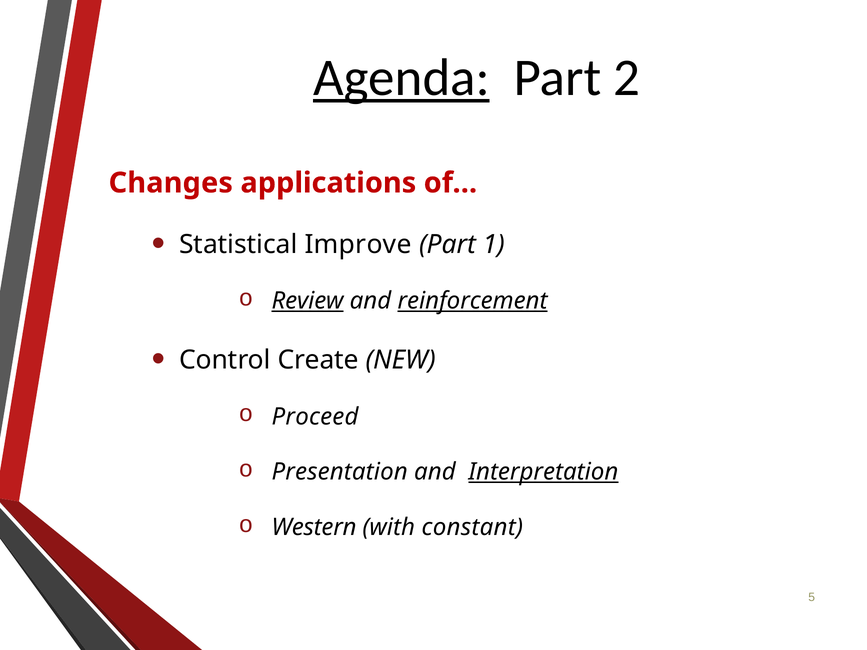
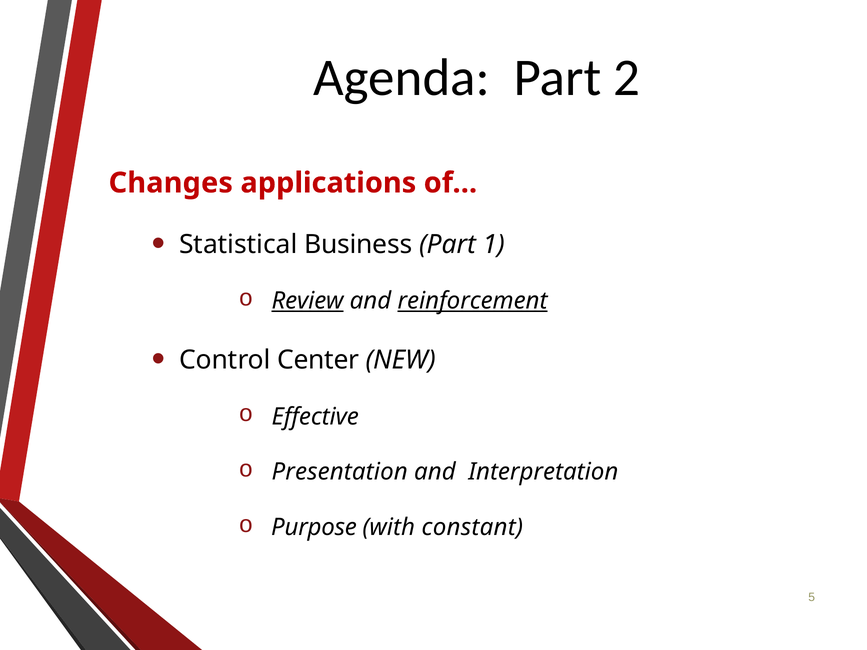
Agenda underline: present -> none (401, 78)
Improve: Improve -> Business (358, 244)
Create: Create -> Center (318, 360)
Proceed: Proceed -> Effective (315, 417)
Interpretation underline: present -> none (543, 472)
Western: Western -> Purpose (314, 528)
